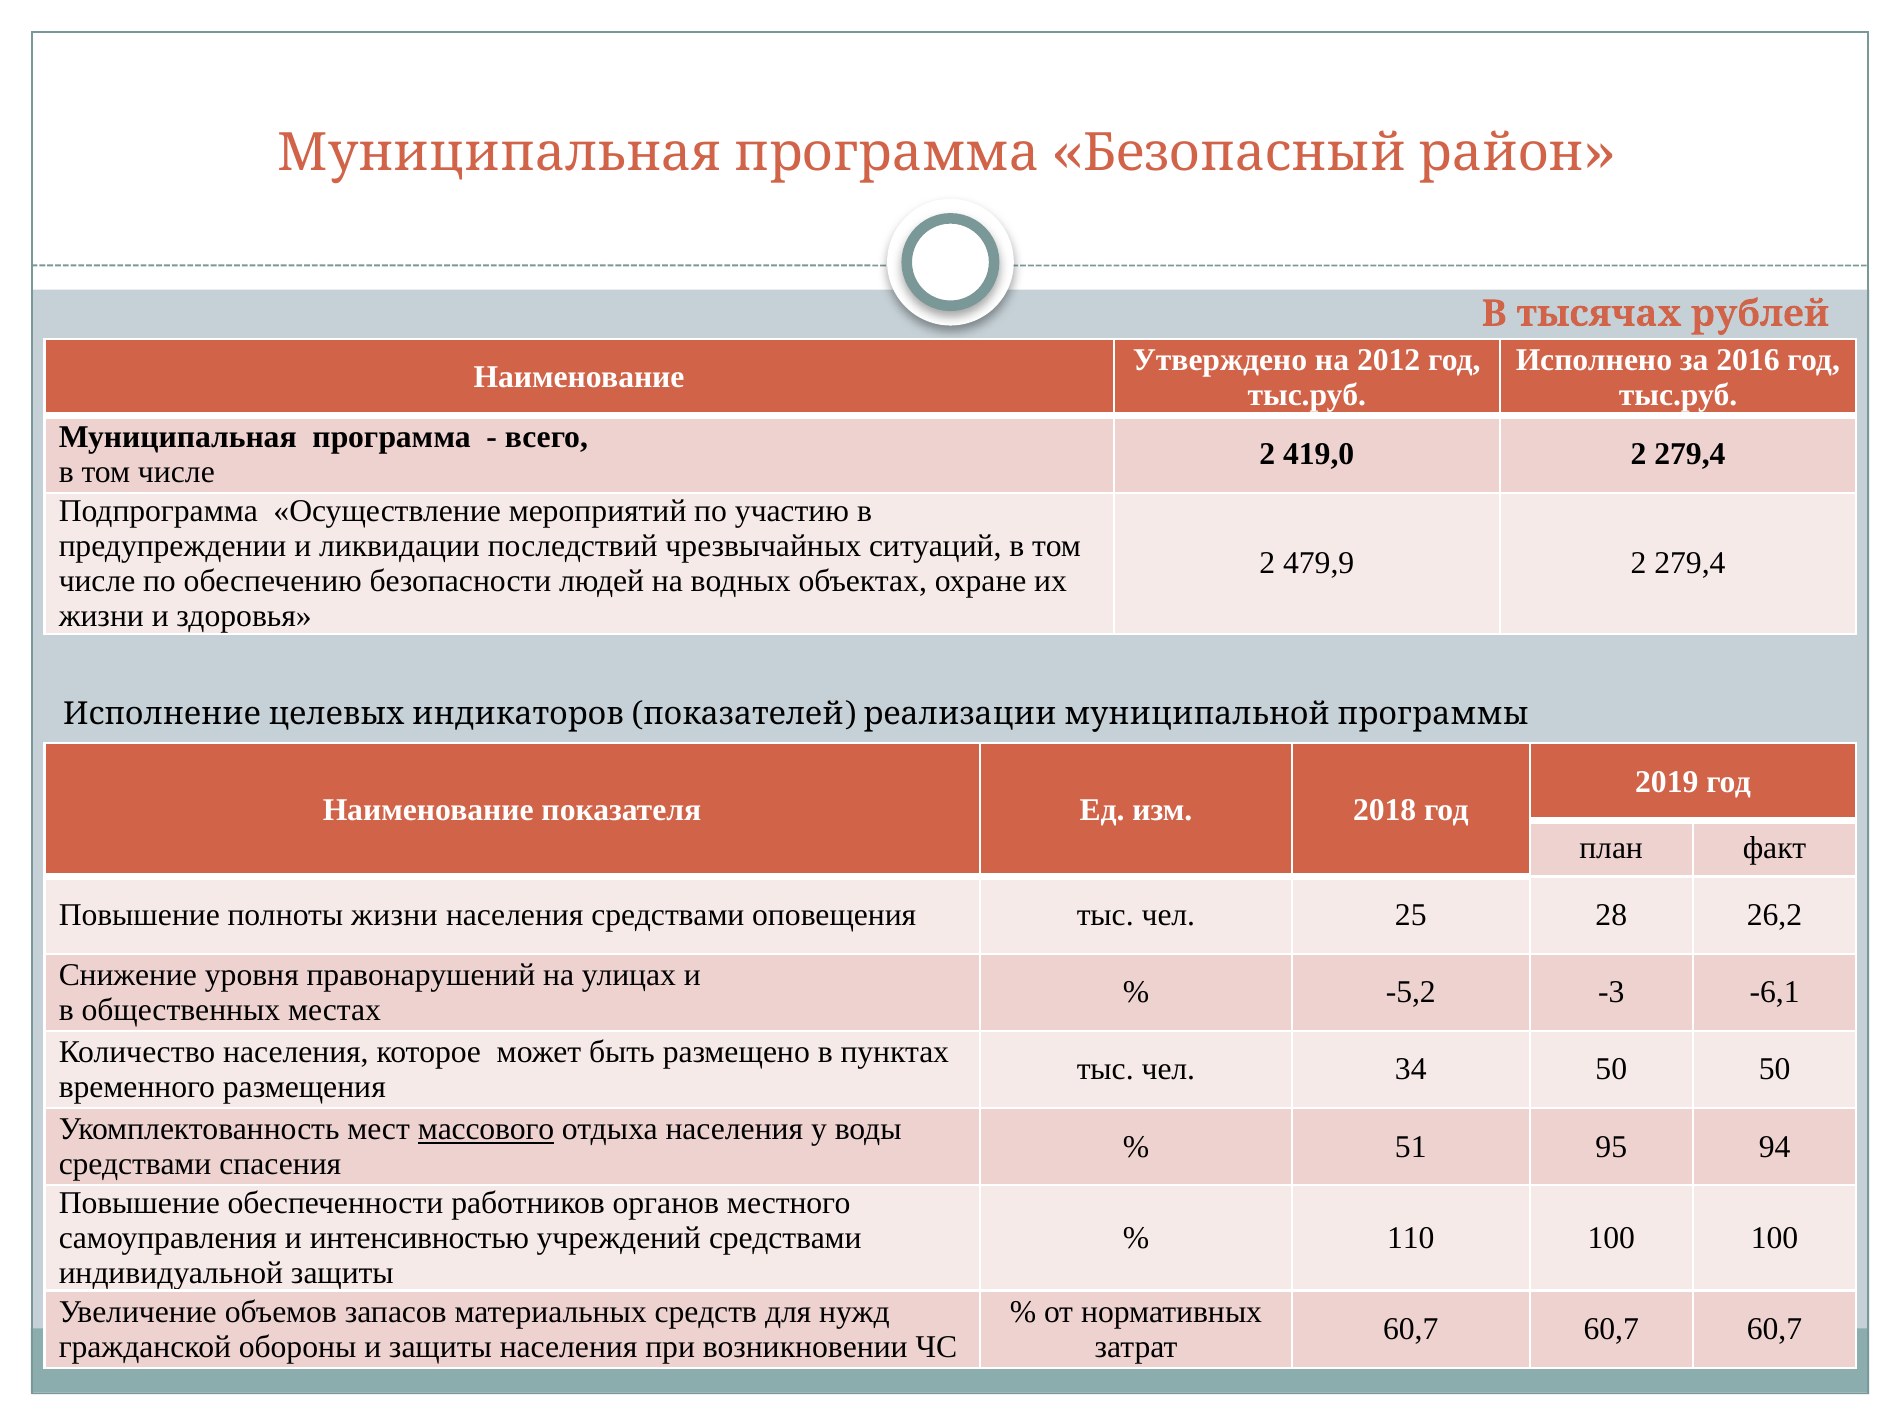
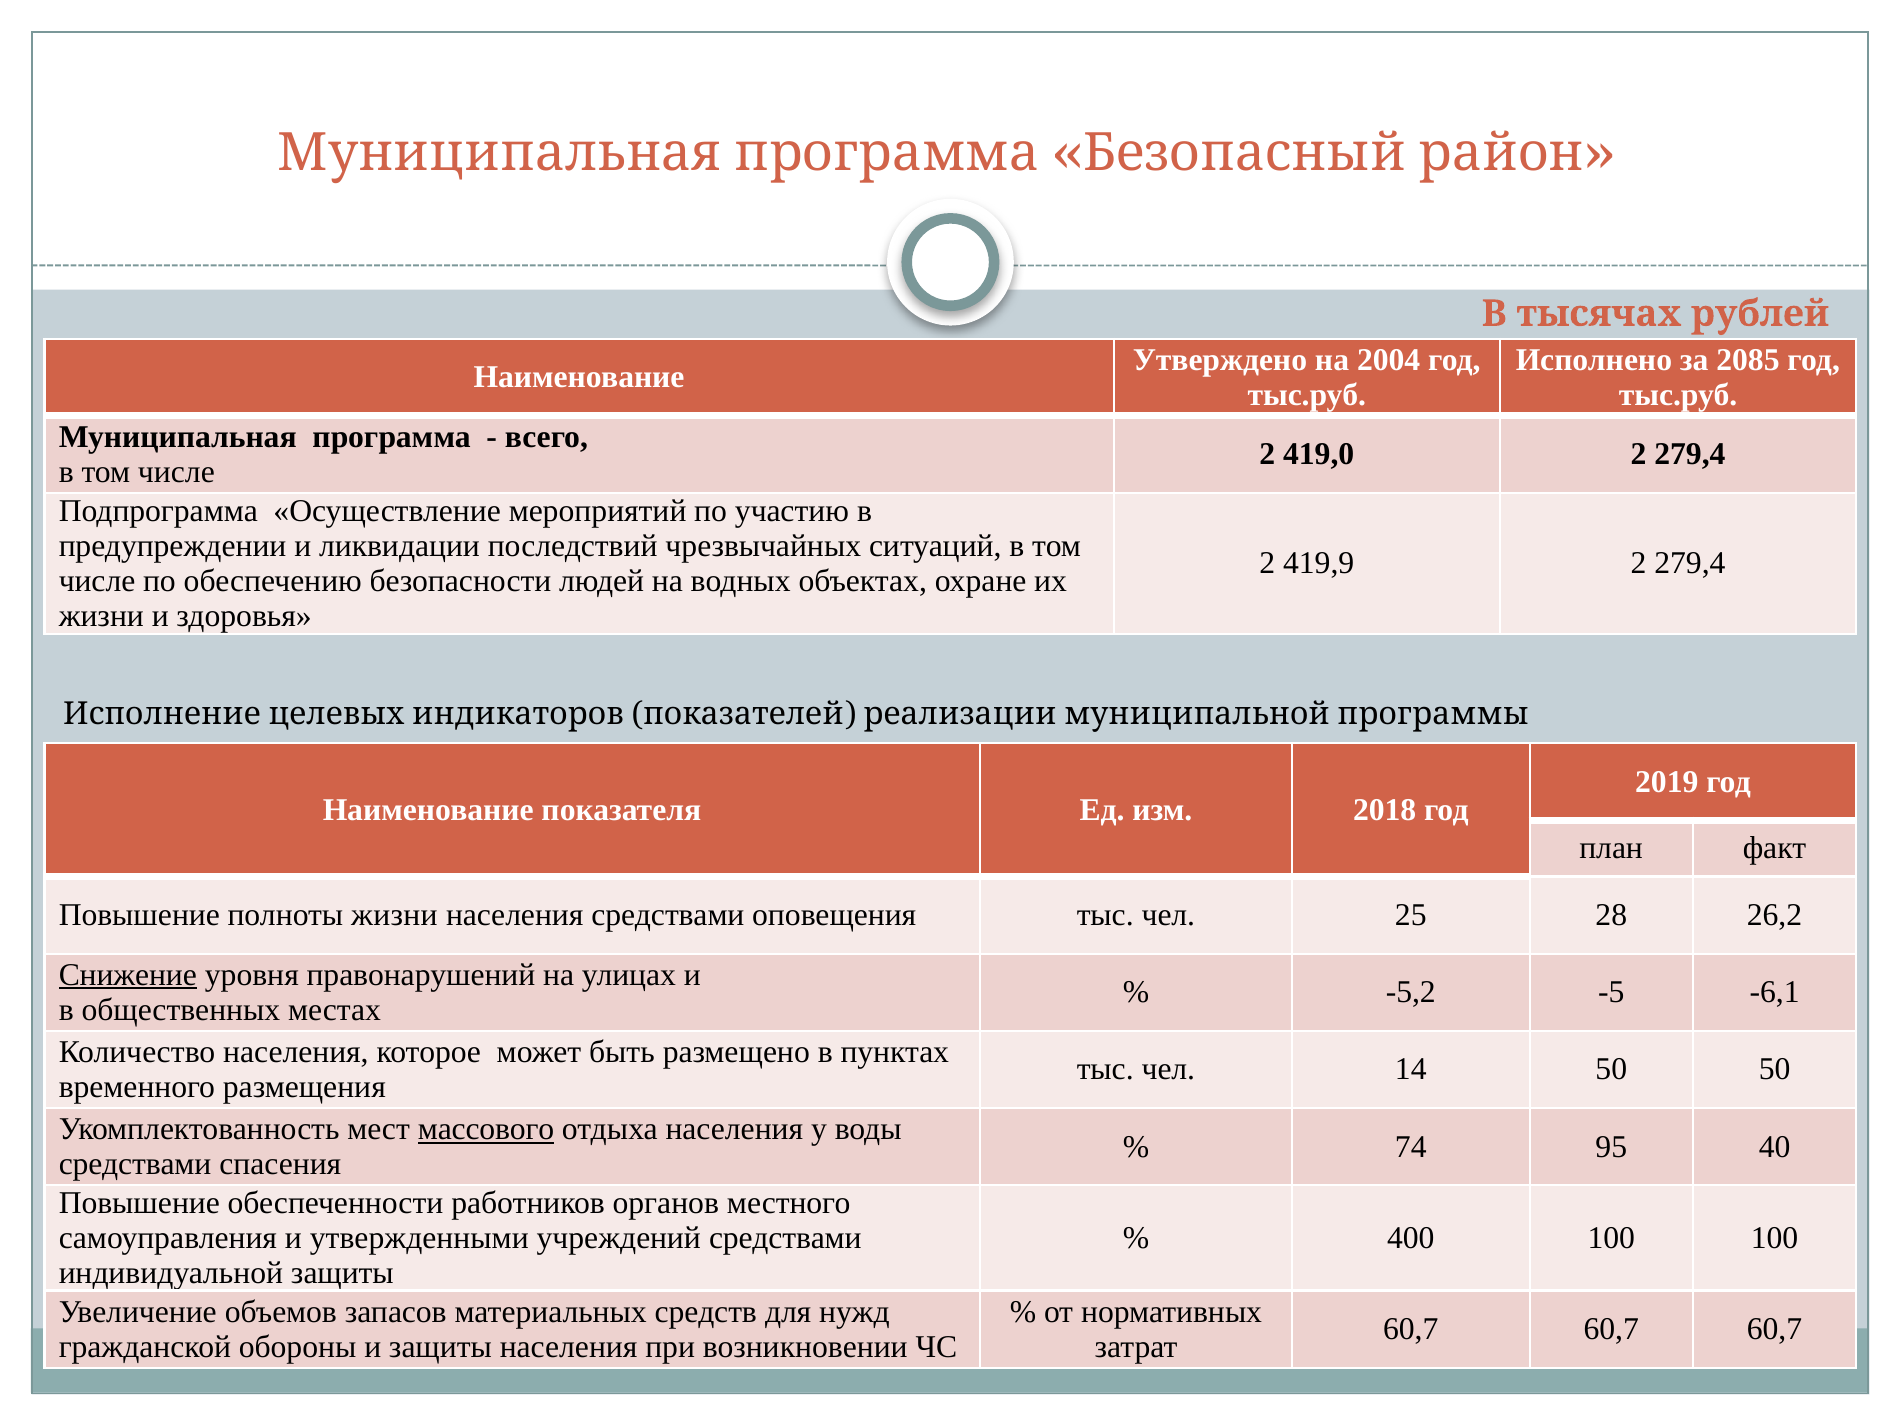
2012: 2012 -> 2004 (1389, 360)
2016: 2016 -> 2085 (1748, 360)
479,9: 479,9 -> 419,9 (1319, 563)
Снижение underline: none -> present (128, 975)
-3: -3 -> -5 (1611, 992)
34: 34 -> 14 (1411, 1069)
51: 51 -> 74 (1411, 1146)
94: 94 -> 40 (1775, 1146)
интенсивностью: интенсивностью -> утвержденными (419, 1238)
110: 110 -> 400 (1411, 1238)
